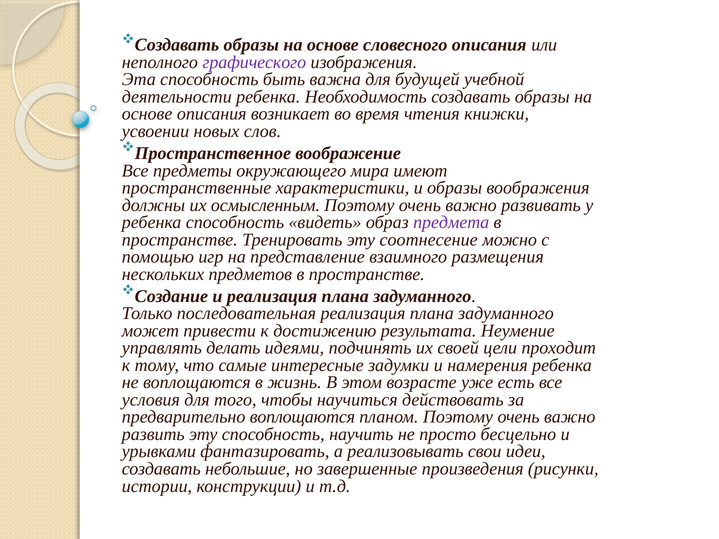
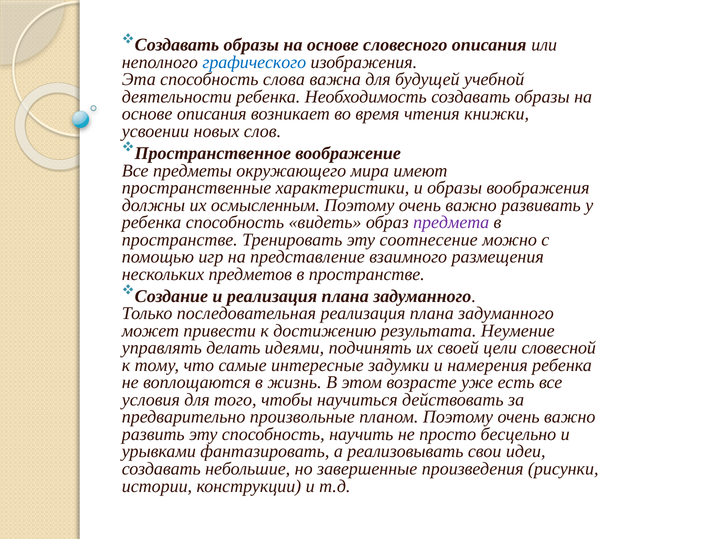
графического colour: purple -> blue (254, 62)
быть: быть -> слова (284, 80)
проходит: проходит -> словесной (559, 348)
предварительно воплощаются: воплощаются -> произвольные (302, 417)
